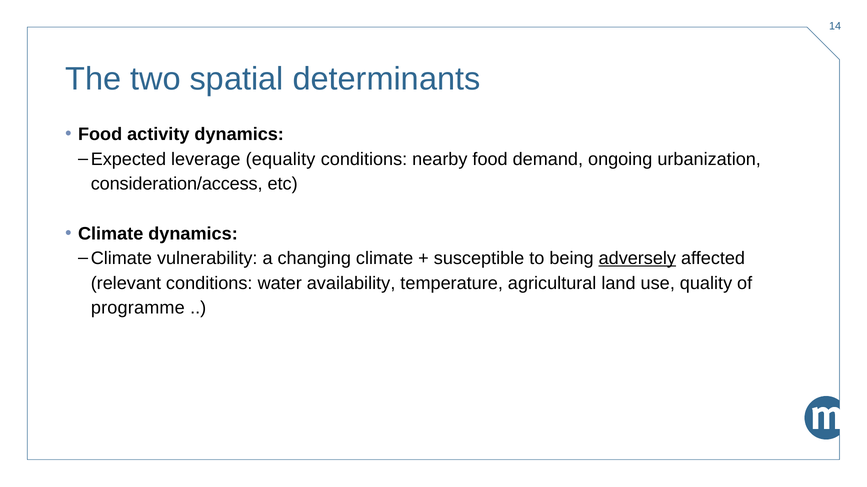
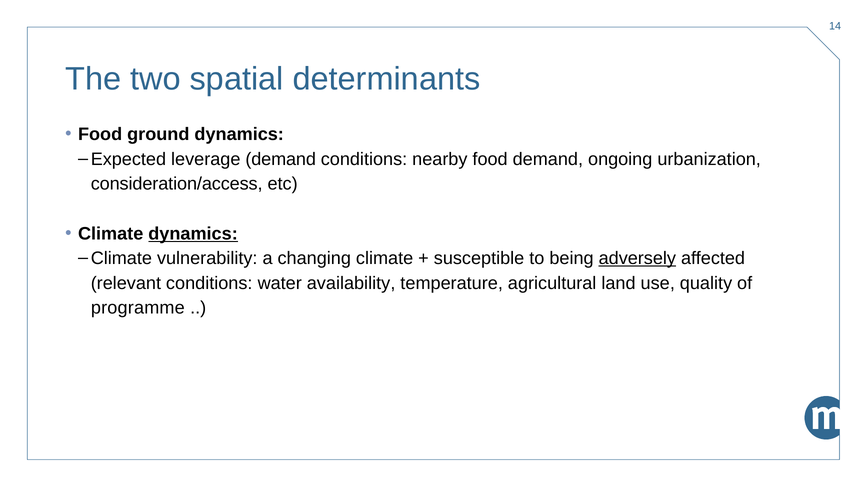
activity: activity -> ground (158, 135)
leverage equality: equality -> demand (281, 159)
dynamics underline: none -> present (193, 234)
